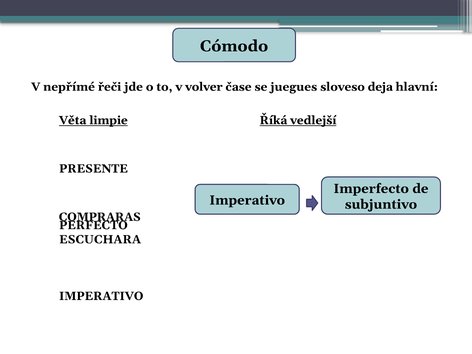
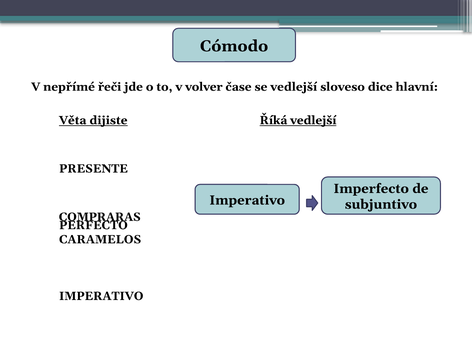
se juegues: juegues -> vedlejší (294, 87)
deja: deja -> dice (380, 87)
limpie: limpie -> dijiste (108, 120)
ESCUCHARA: ESCUCHARA -> CARAMELOS (100, 239)
